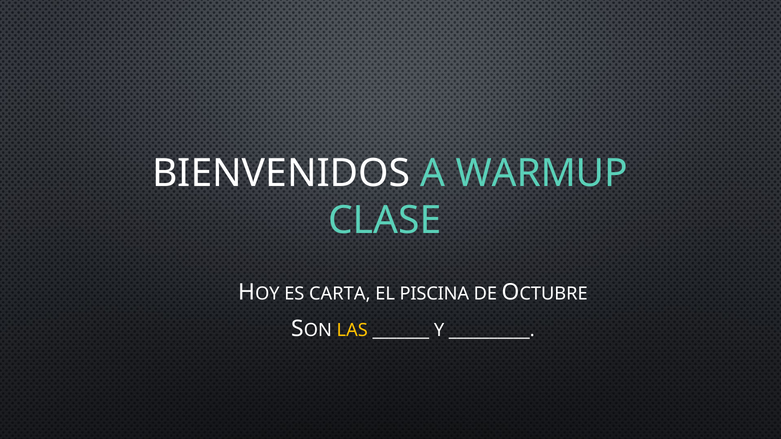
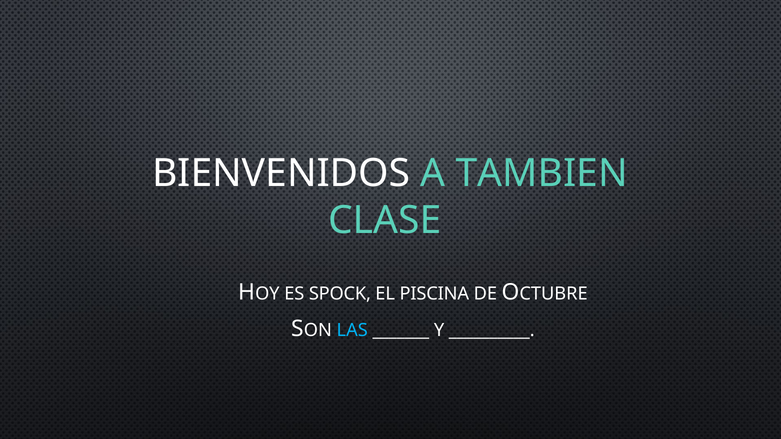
WARMUP: WARMUP -> TAMBIEN (542, 174)
CARTA: CARTA -> SPOCK (340, 294)
LAS colour: yellow -> light blue (352, 331)
